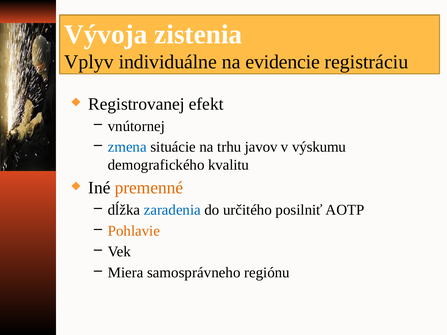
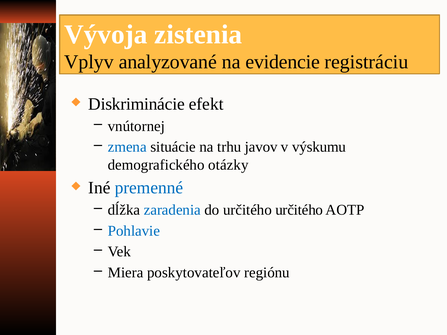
individuálne: individuálne -> analyzované (168, 62)
Registrovanej: Registrovanej -> Diskriminácie (137, 104)
kvalitu: kvalitu -> otázky (228, 165)
premenné colour: orange -> blue (149, 188)
určitého posilniť: posilniť -> určitého (299, 210)
Pohlavie colour: orange -> blue (134, 231)
samosprávneho: samosprávneho -> poskytovateľov (194, 273)
